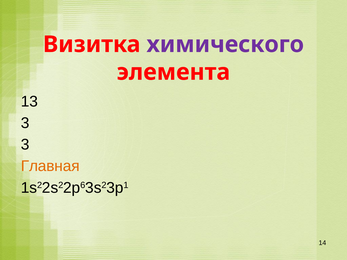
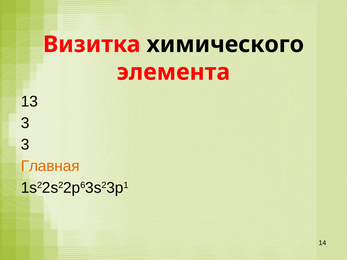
химического colour: purple -> black (225, 44)
